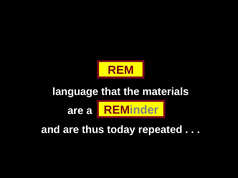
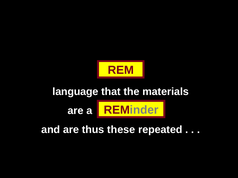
today: today -> these (121, 130)
